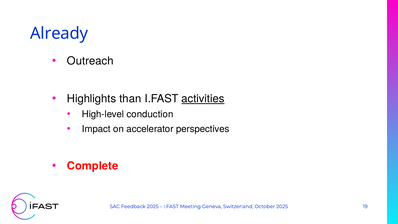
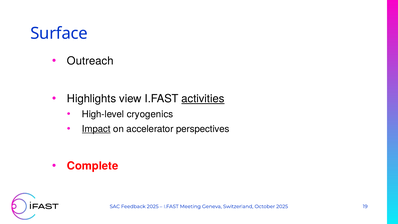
Already: Already -> Surface (59, 33)
than: than -> view (130, 99)
conduction: conduction -> cryogenics (150, 114)
Impact underline: none -> present (96, 129)
